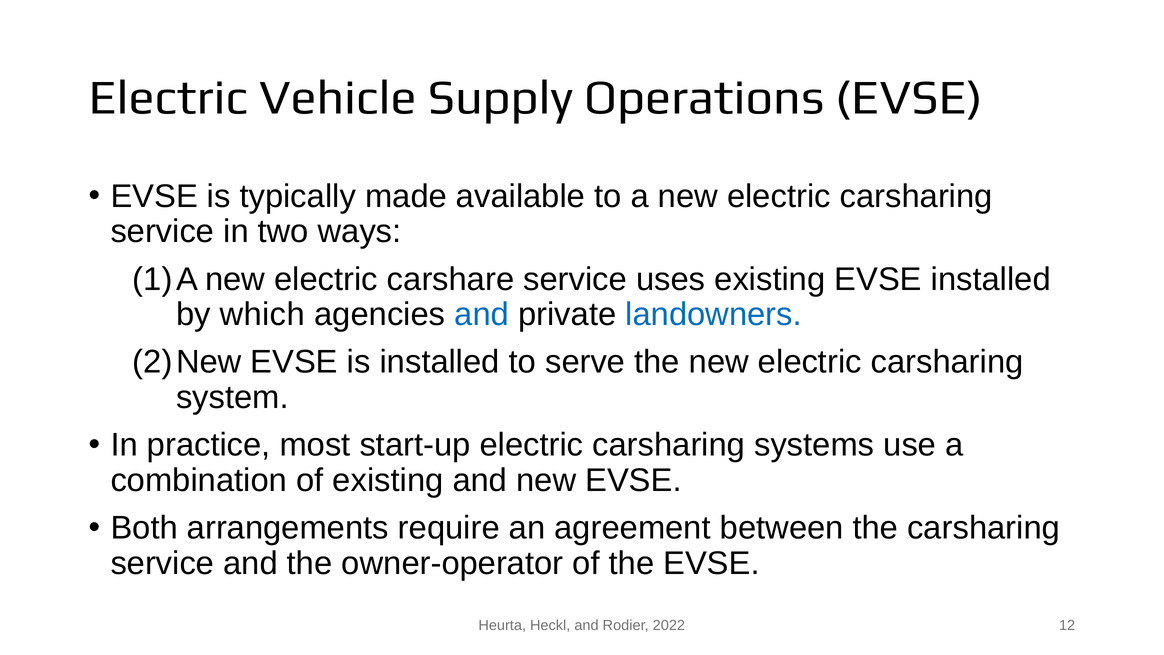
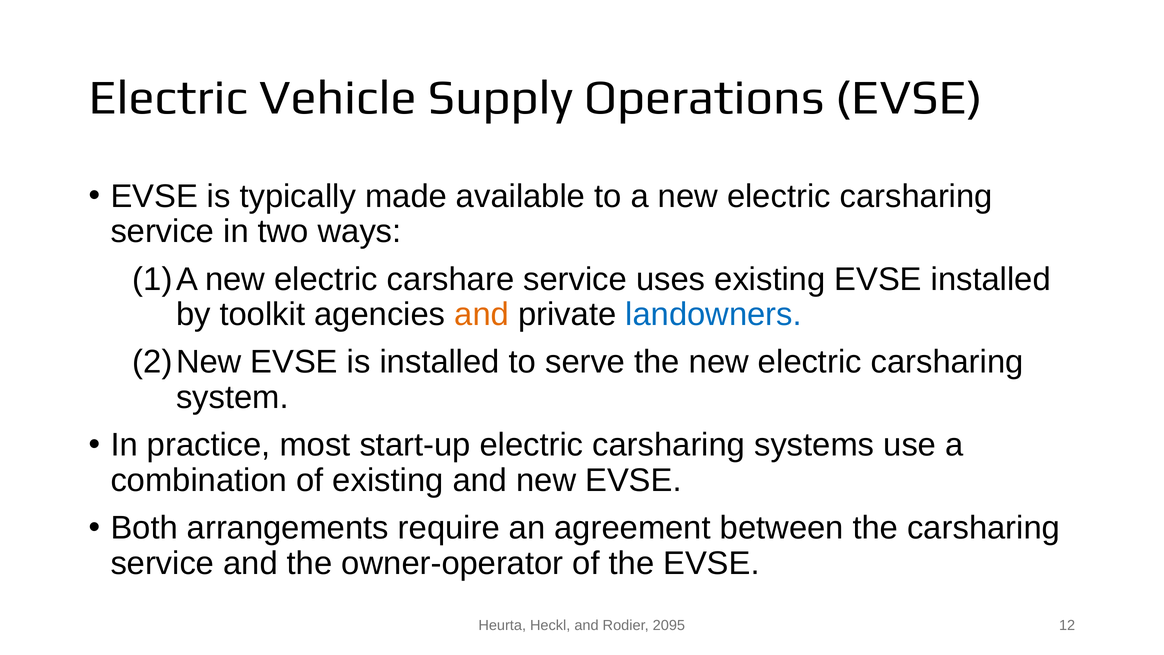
which: which -> toolkit (262, 315)
and colour: blue -> orange (482, 315)
2022: 2022 -> 2095 (669, 625)
